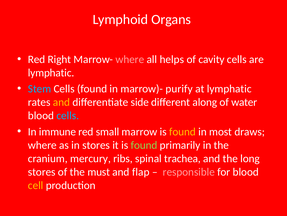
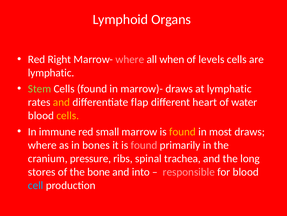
helps: helps -> when (172, 59)
cavity: cavity -> levels (211, 59)
Stem colour: light blue -> light green (40, 88)
marrow)- purify: purify -> draws (179, 88)
side: side -> flap (140, 102)
along: along -> heart (205, 102)
cells colour: light blue -> yellow (68, 115)
in stores: stores -> bones (96, 145)
found colour: light green -> pink (144, 145)
mercury: mercury -> pressure (91, 158)
must: must -> bone (99, 171)
flap: flap -> into (141, 171)
cell colour: yellow -> light blue (36, 185)
